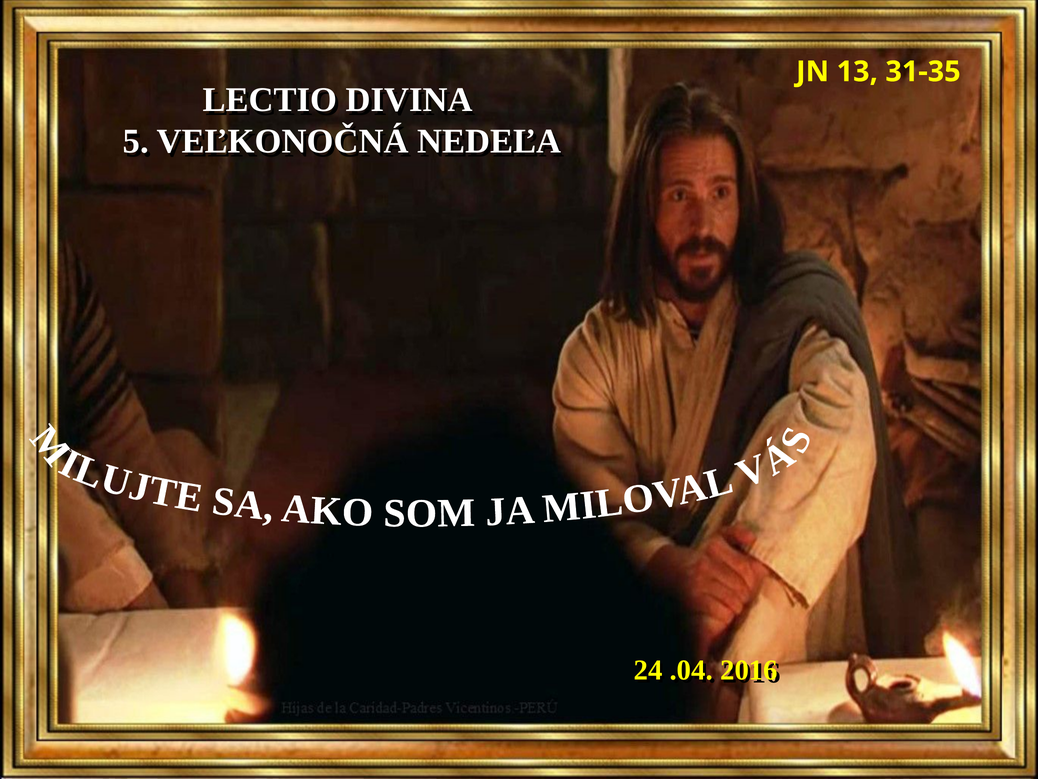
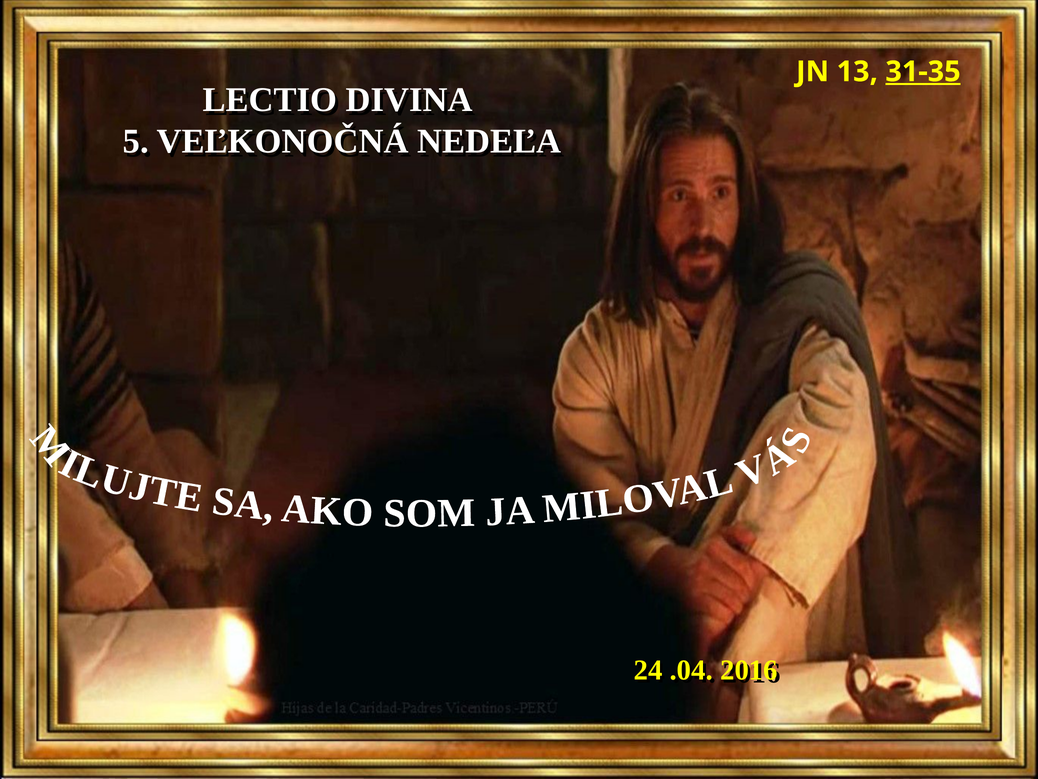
31-35 underline: none -> present (923, 72)
